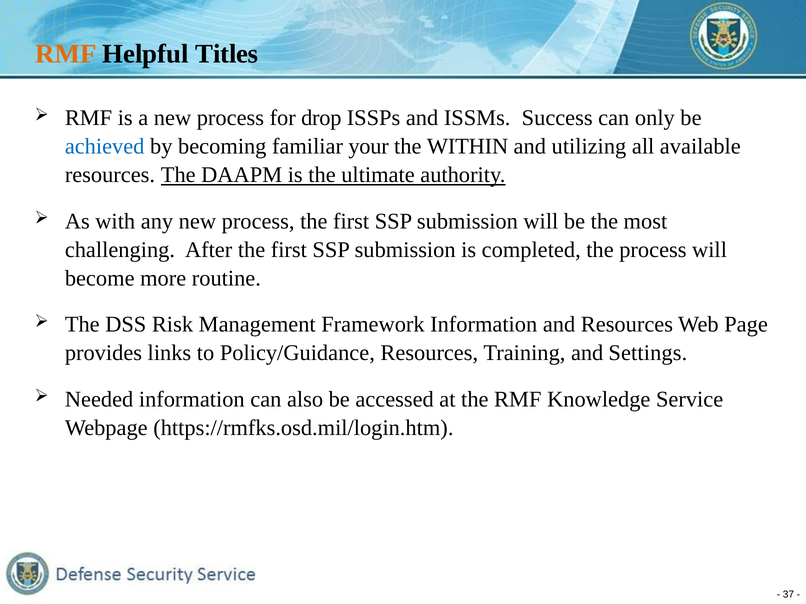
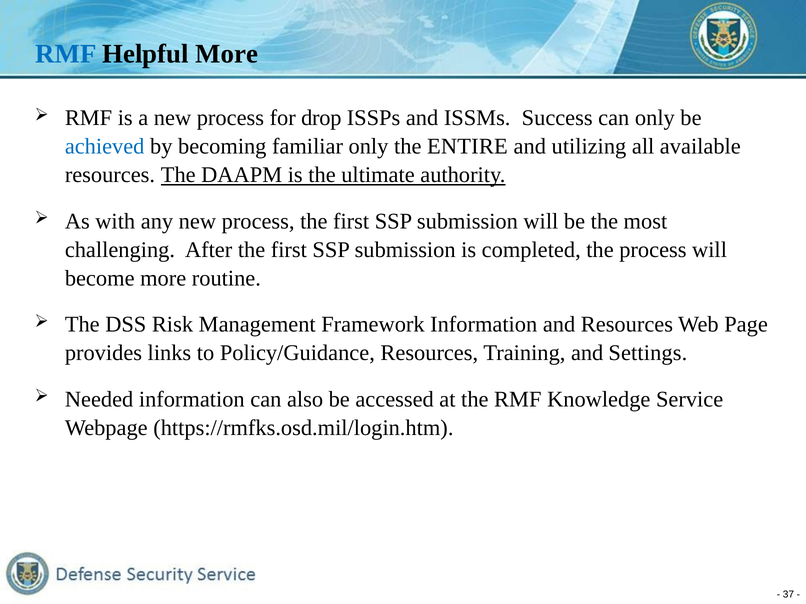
RMF colour: orange -> blue (66, 54)
Helpful Titles: Titles -> More (227, 54)
familiar your: your -> only (368, 147)
WITHIN: WITHIN -> ENTIRE (467, 147)
